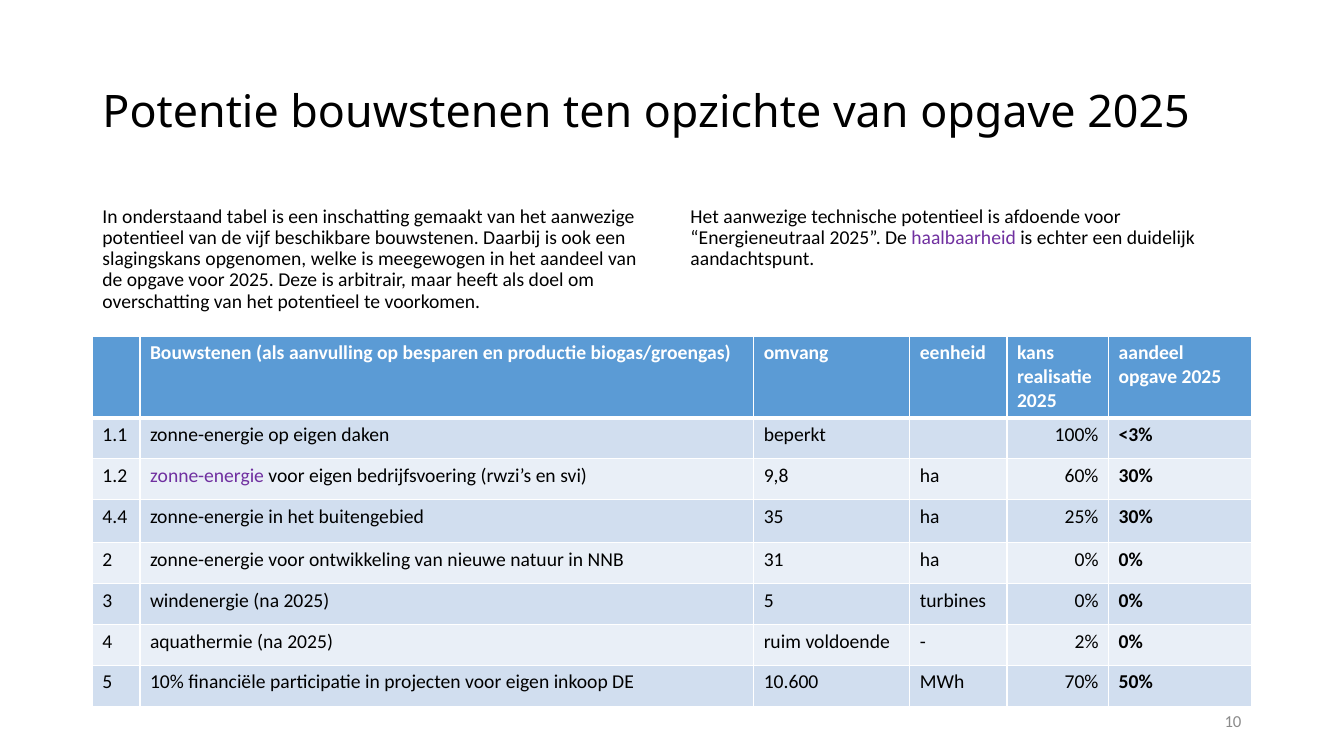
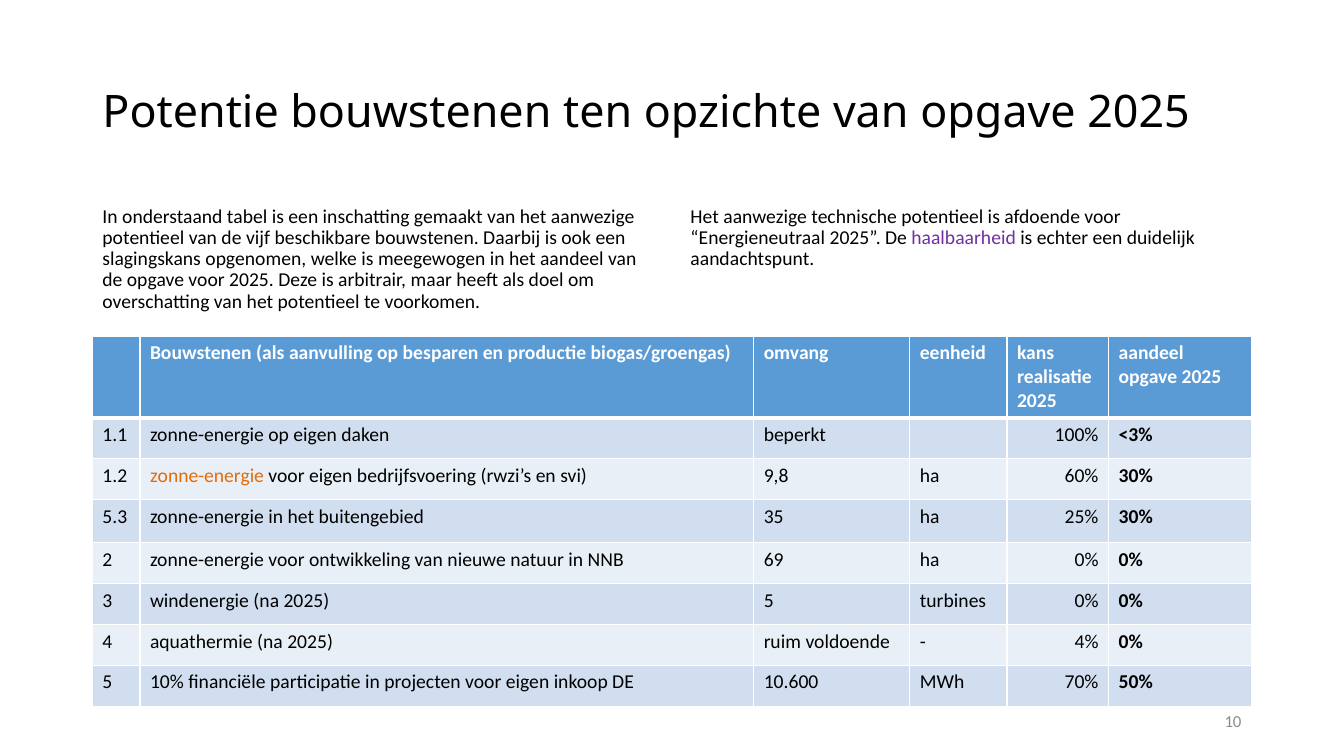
zonne-energie colour: purple -> orange (207, 476)
4.4: 4.4 -> 5.3 (115, 517)
31: 31 -> 69 (774, 560)
2%: 2% -> 4% (1087, 642)
